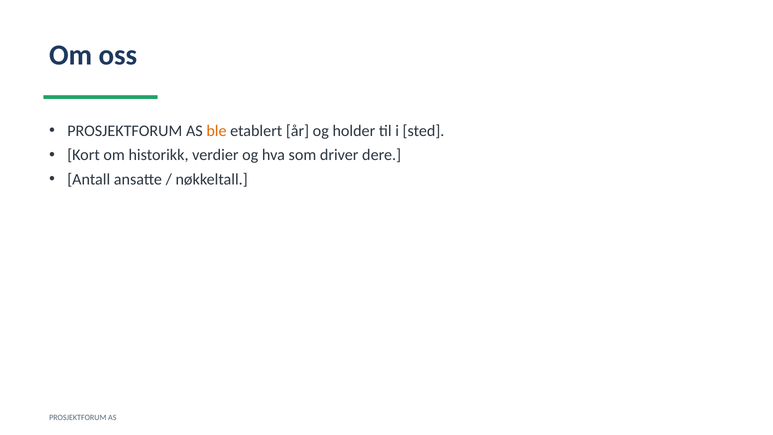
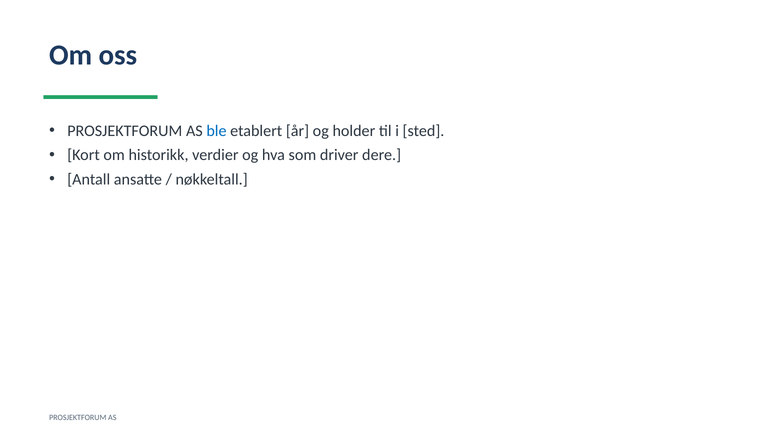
ble colour: orange -> blue (216, 131)
